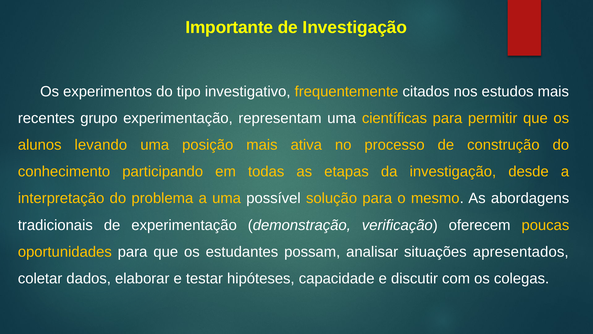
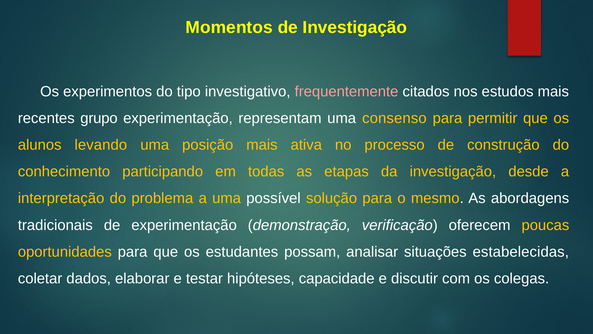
Importante: Importante -> Momentos (229, 28)
frequentemente colour: yellow -> pink (347, 91)
científicas: científicas -> consenso (394, 118)
apresentados: apresentados -> estabelecidas (521, 251)
